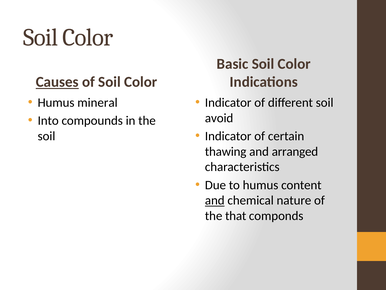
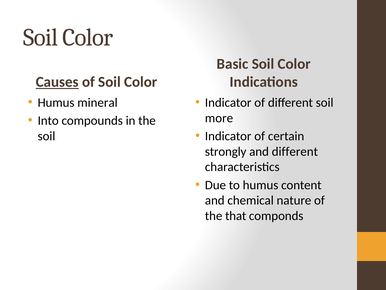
avoid: avoid -> more (219, 118)
thawing: thawing -> strongly (226, 151)
and arranged: arranged -> different (295, 151)
and underline: present -> none (215, 200)
